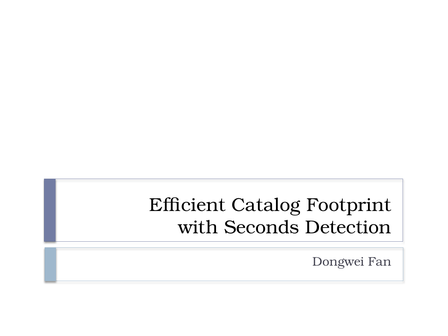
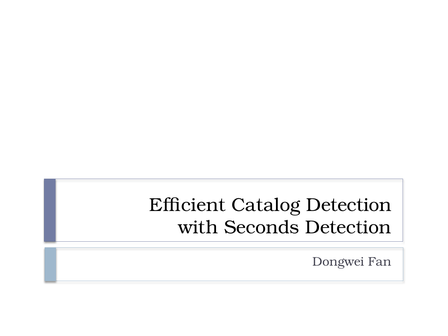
Catalog Footprint: Footprint -> Detection (349, 205)
